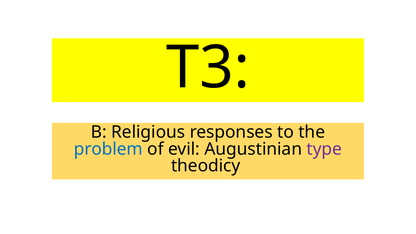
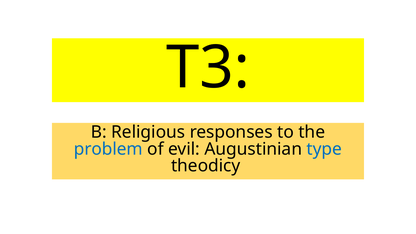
type colour: purple -> blue (324, 149)
